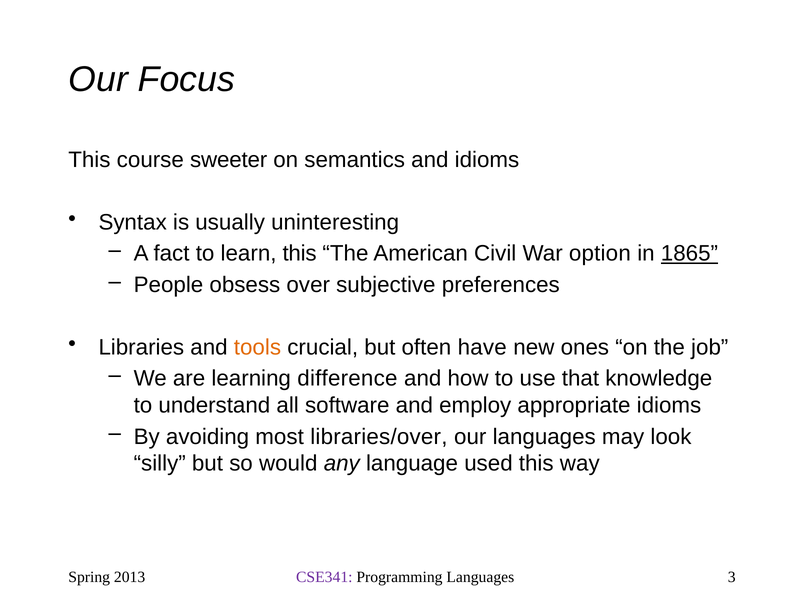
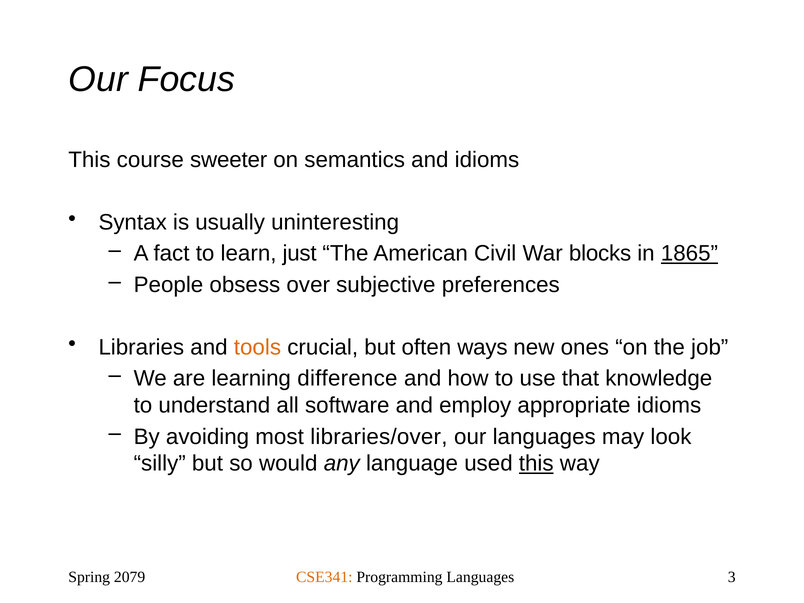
learn this: this -> just (300, 254)
option: option -> blocks (600, 254)
have: have -> ways (482, 347)
this underline: none -> present (536, 464)
2013: 2013 -> 2079 (130, 577)
CSE341 colour: purple -> orange (324, 577)
